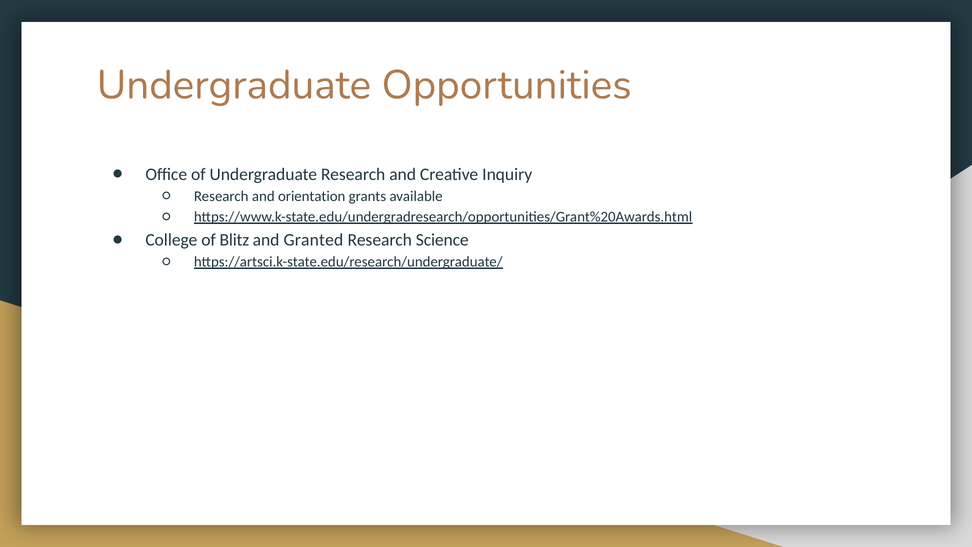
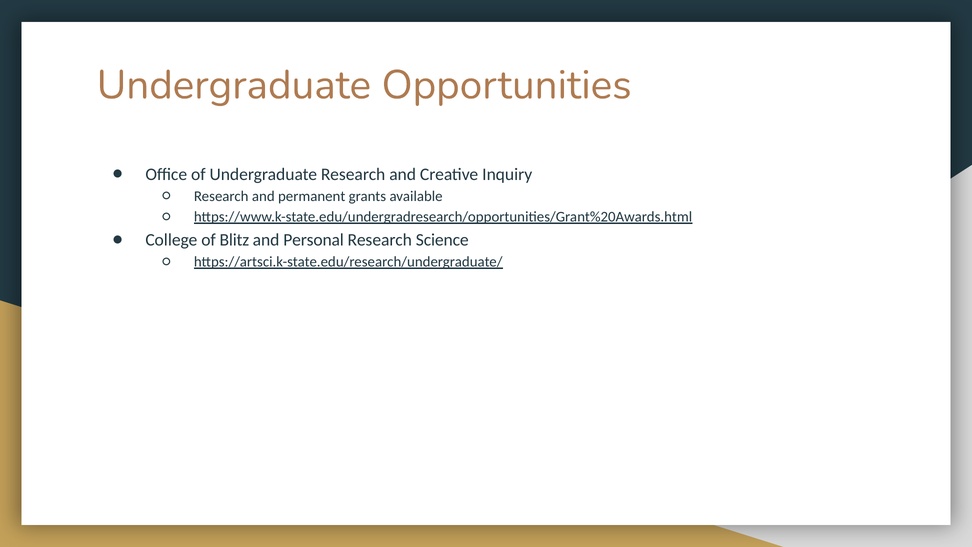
orientation: orientation -> permanent (312, 196)
Granted: Granted -> Personal (314, 240)
